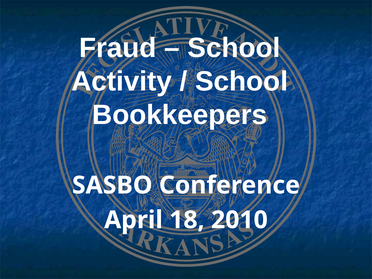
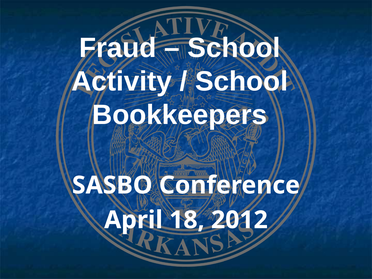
2010: 2010 -> 2012 (239, 220)
